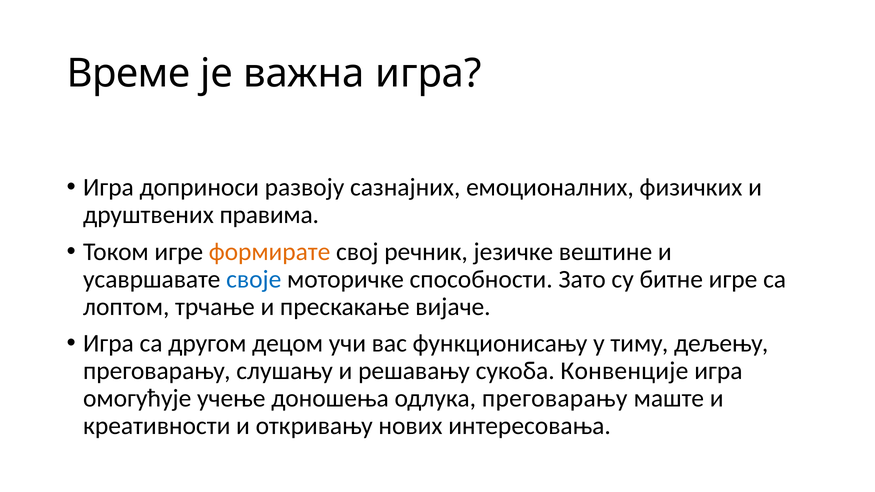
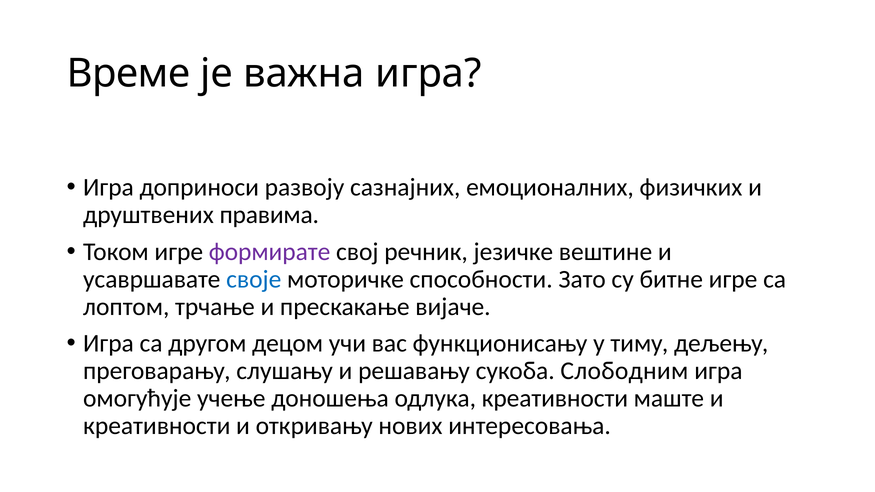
формирате colour: orange -> purple (270, 252)
Конвенције: Конвенције -> Слободним (624, 371)
одлука преговарању: преговарању -> креативности (555, 398)
